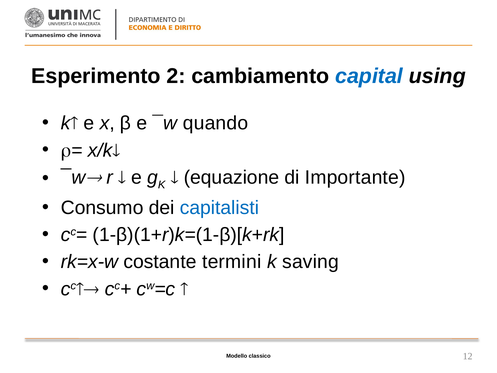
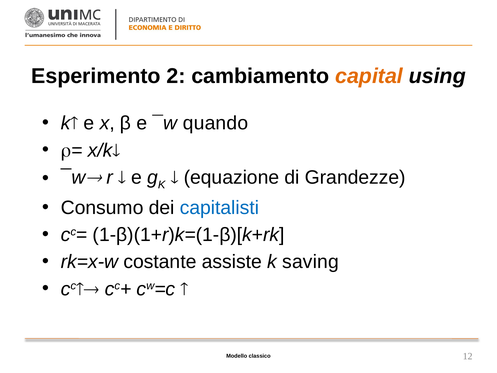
capital colour: blue -> orange (369, 76)
Importante: Importante -> Grandezze (355, 177)
termini: termini -> assiste (232, 262)
